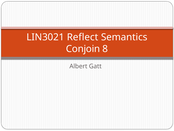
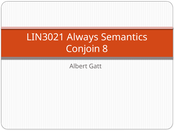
Reflect: Reflect -> Always (83, 37)
